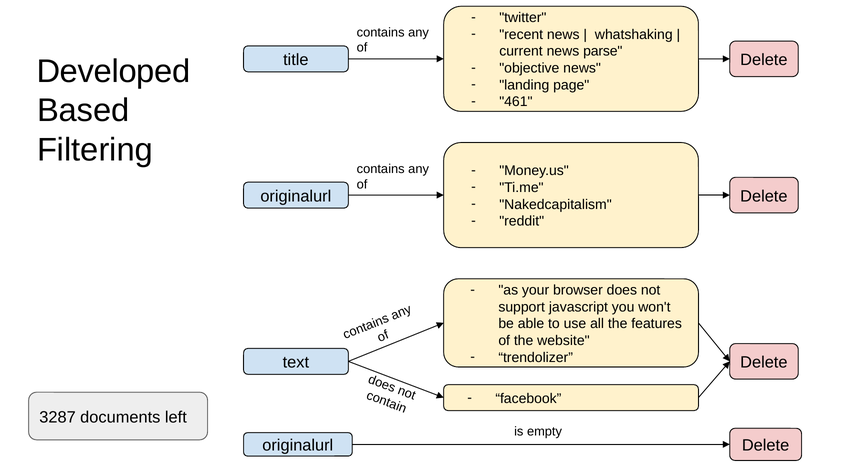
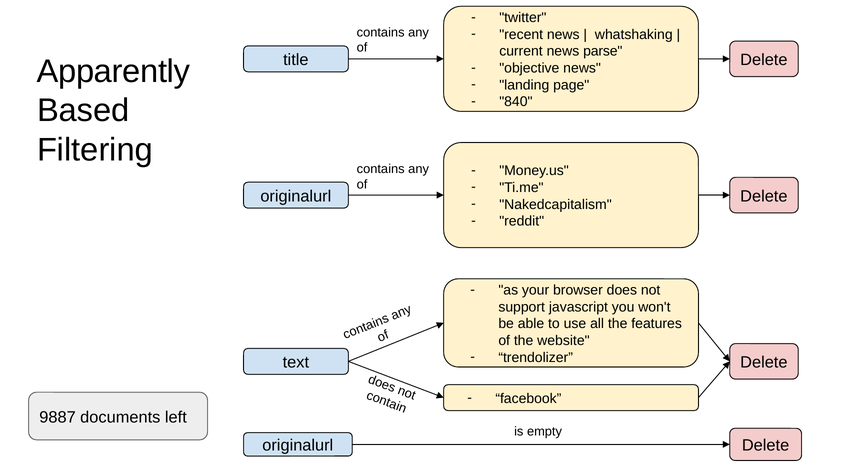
Developed: Developed -> Apparently (113, 71)
461: 461 -> 840 (516, 102)
3287: 3287 -> 9887 (58, 417)
